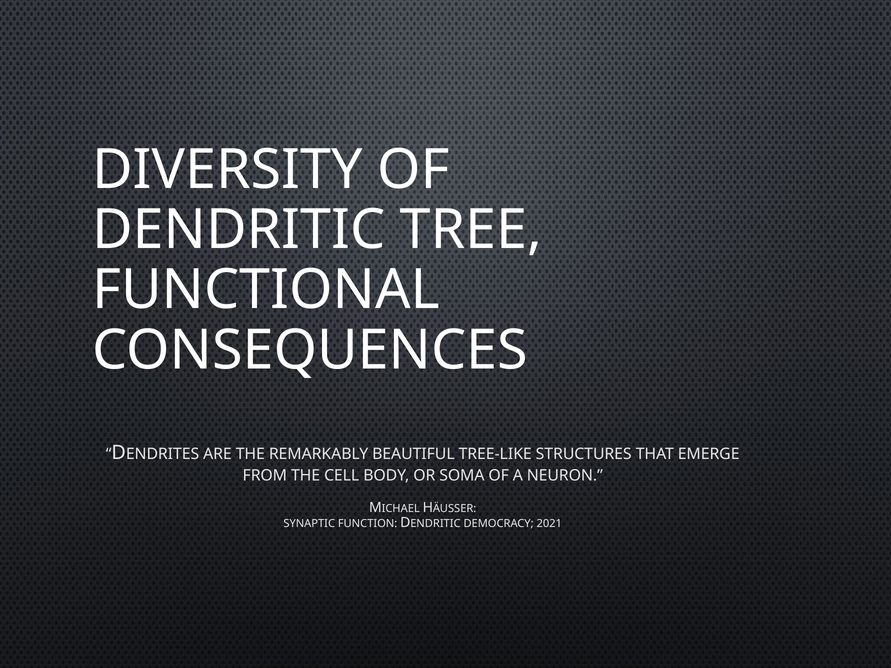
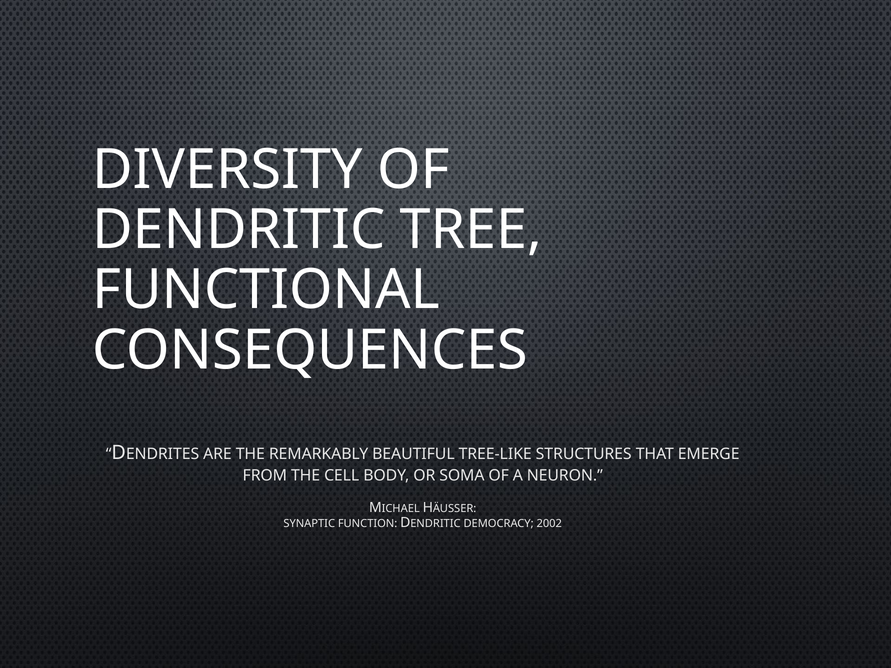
2021: 2021 -> 2002 (549, 524)
